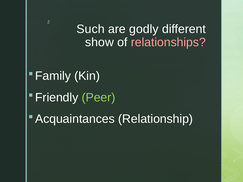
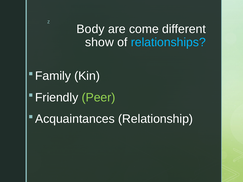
Such: Such -> Body (91, 29)
godly: godly -> come (144, 29)
relationships colour: pink -> light blue (168, 42)
